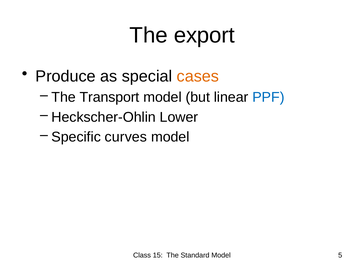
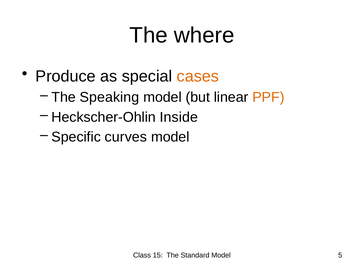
export: export -> where (204, 35)
Transport: Transport -> Speaking (109, 97)
PPF colour: blue -> orange (268, 97)
Lower: Lower -> Inside (179, 117)
